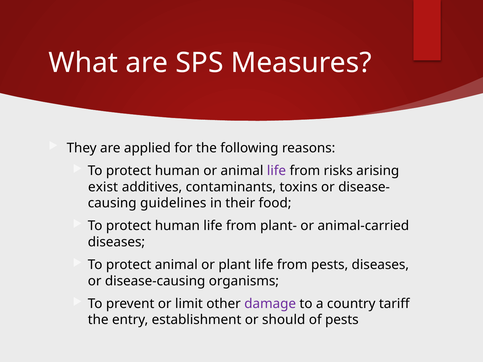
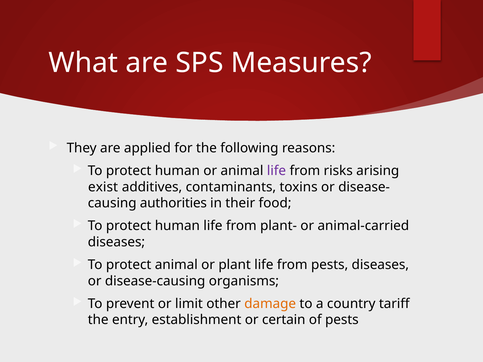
guidelines: guidelines -> authorities (173, 203)
damage colour: purple -> orange (270, 304)
should: should -> certain (284, 320)
